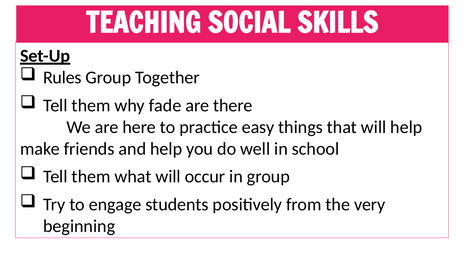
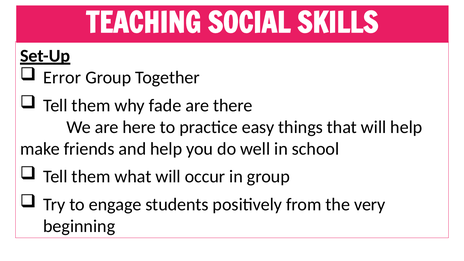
Rules: Rules -> Error (62, 78)
